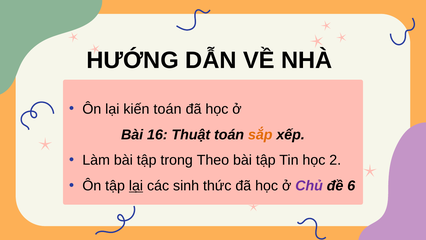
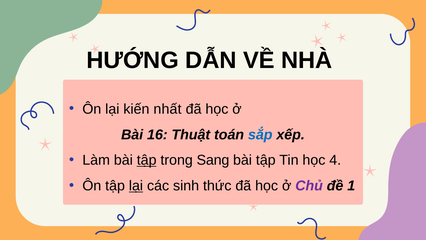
kiến toán: toán -> nhất (168, 109)
sắp colour: orange -> blue (260, 134)
tập underline: none -> present (147, 160)
Theo: Theo -> Sang (213, 160)
2: 2 -> 4 (335, 160)
6: 6 -> 1 (351, 186)
